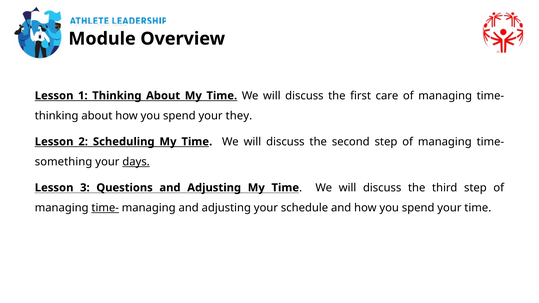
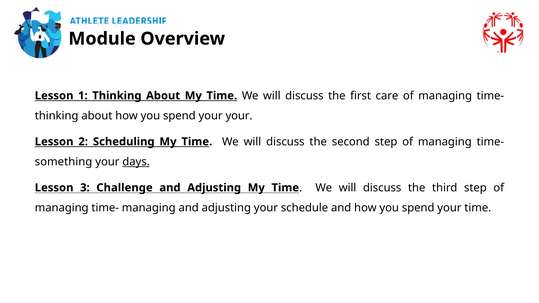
your they: they -> your (239, 116)
Questions: Questions -> Challenge (124, 188)
time- underline: present -> none (105, 208)
